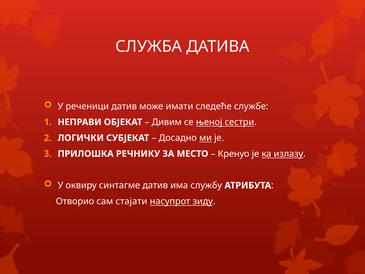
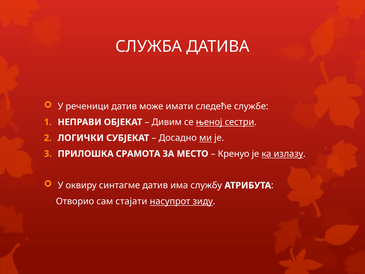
РЕЧНИКУ: РЕЧНИКУ -> СРАМОТА (138, 154)
